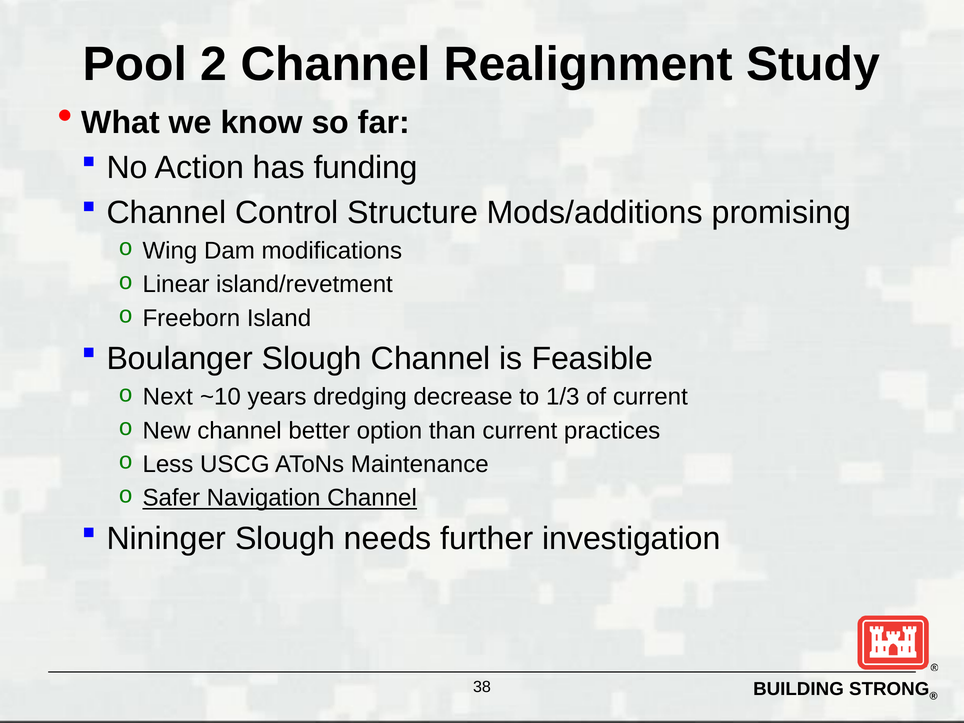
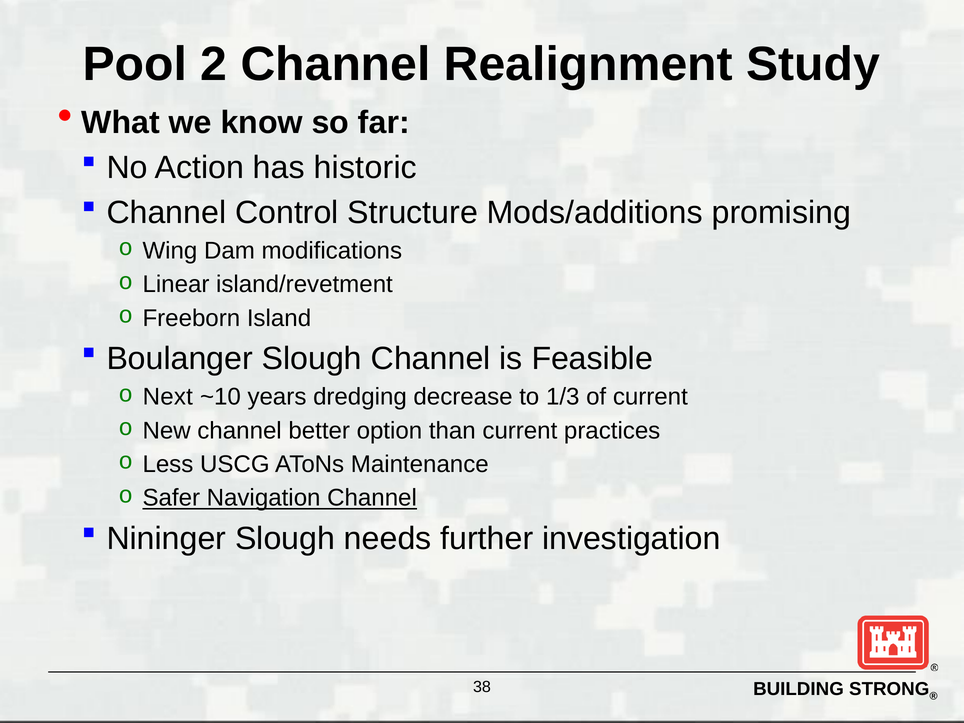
funding: funding -> historic (365, 168)
